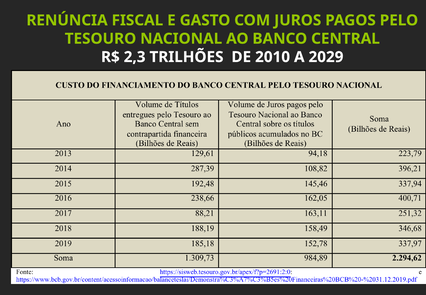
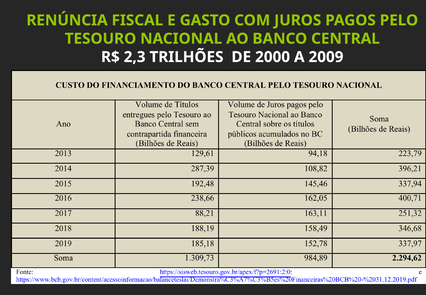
2010: 2010 -> 2000 (273, 57)
2029: 2029 -> 2009 (326, 57)
